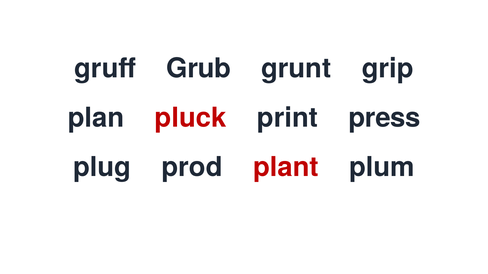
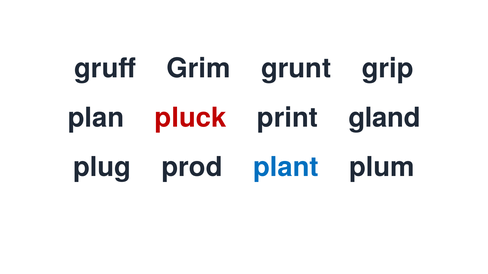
Grub: Grub -> Grim (198, 69)
press: press -> gland (385, 118)
plant colour: red -> blue (286, 168)
